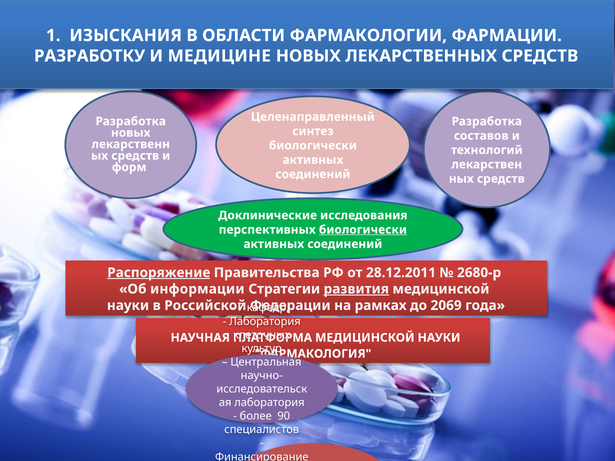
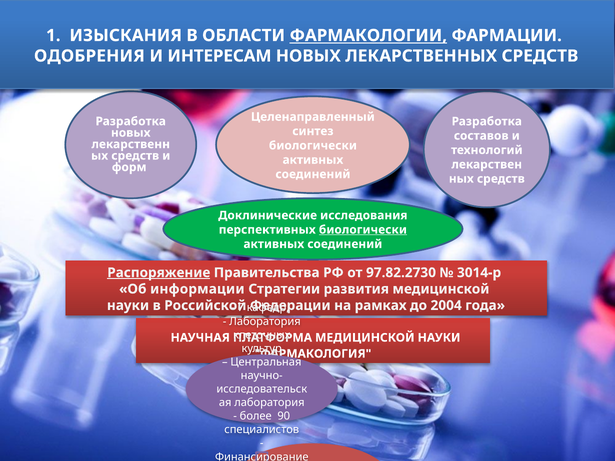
ФАРМАКОЛОГИИ underline: none -> present (368, 35)
РАЗРАБОТКУ: РАЗРАБОТКУ -> ОДОБРЕНИЯ (89, 56)
МЕДИЦИНЕ: МЕДИЦИНЕ -> ИНТЕРЕСАМ (219, 56)
28.12.2011: 28.12.2011 -> 97.82.2730 (401, 273)
2680-р: 2680-р -> 3014-р (479, 273)
развития underline: present -> none (356, 289)
2069: 2069 -> 2004 (446, 306)
